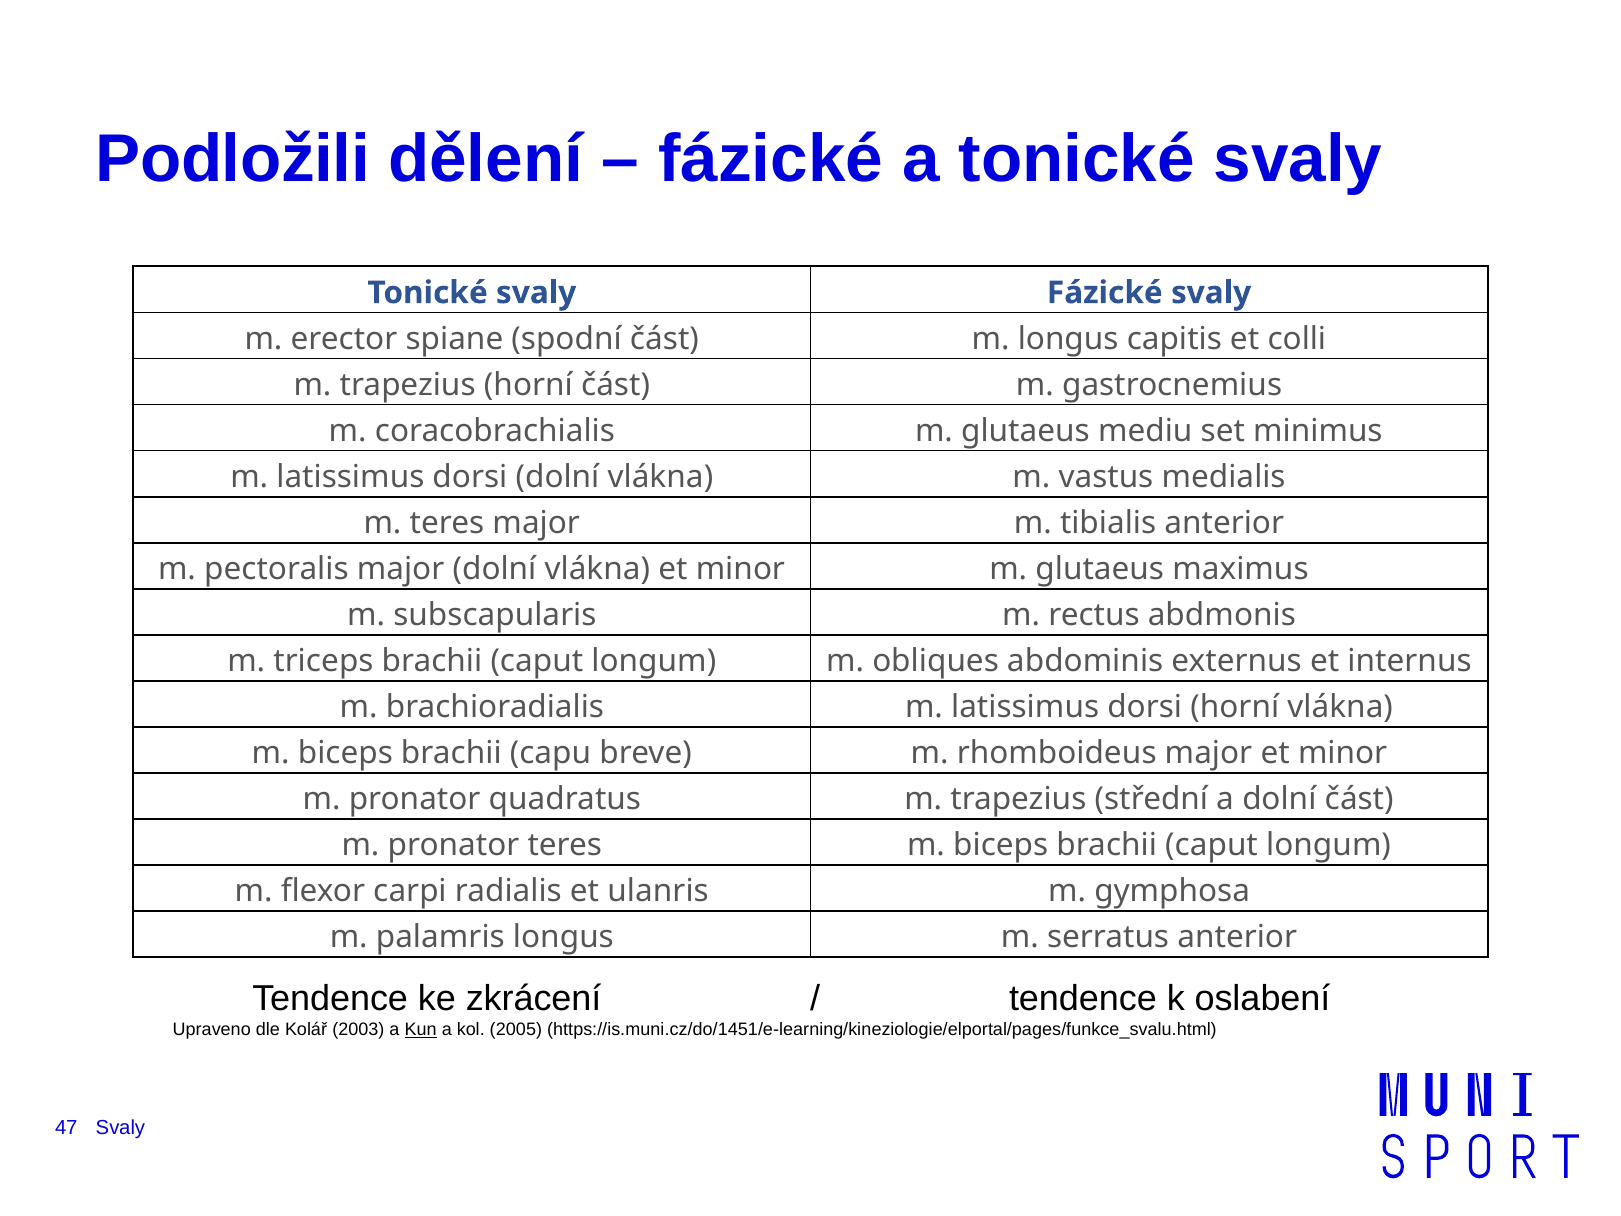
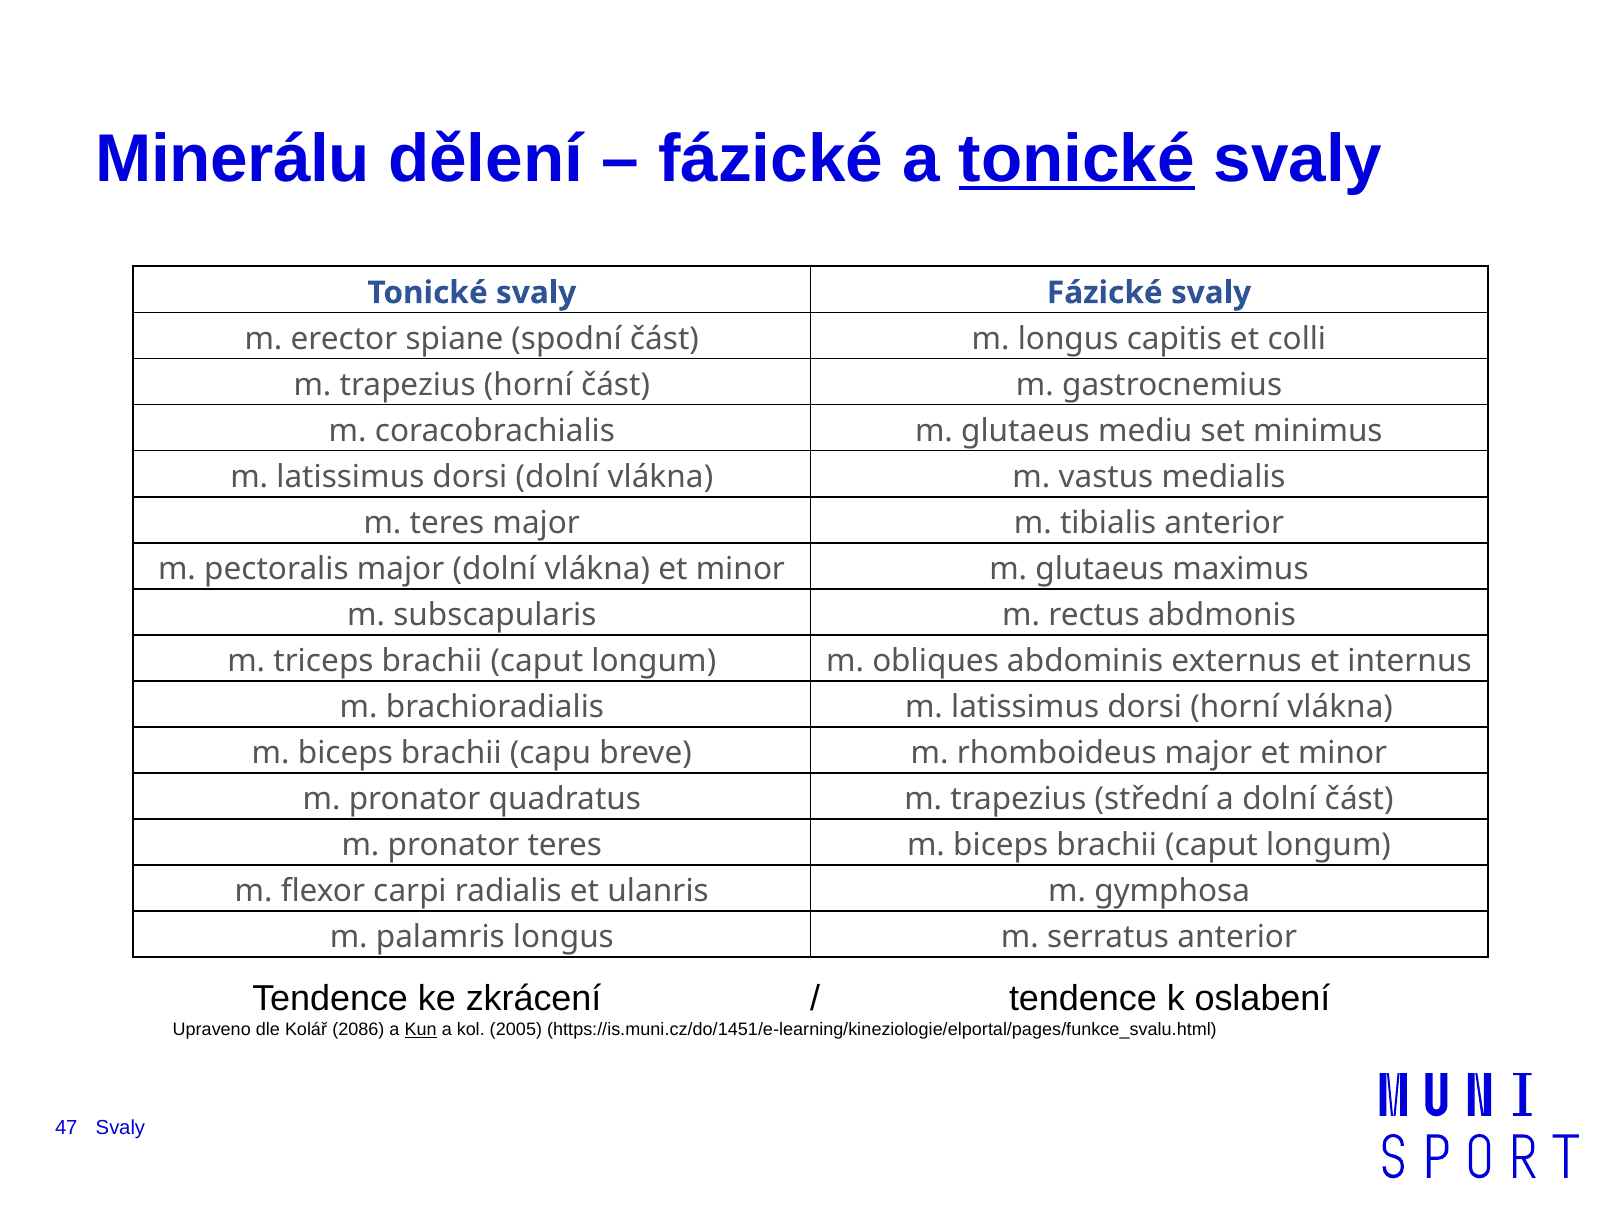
Podložili: Podložili -> Minerálu (233, 159)
tonické underline: none -> present (1077, 159)
2003: 2003 -> 2086 (358, 1030)
